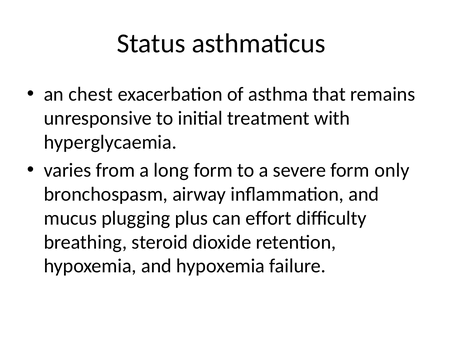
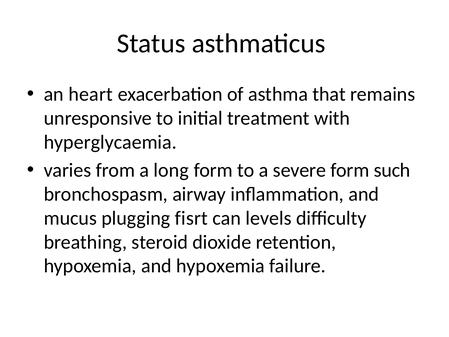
chest: chest -> heart (91, 94)
only: only -> such (392, 170)
plus: plus -> fisrt (191, 218)
effort: effort -> levels (268, 218)
